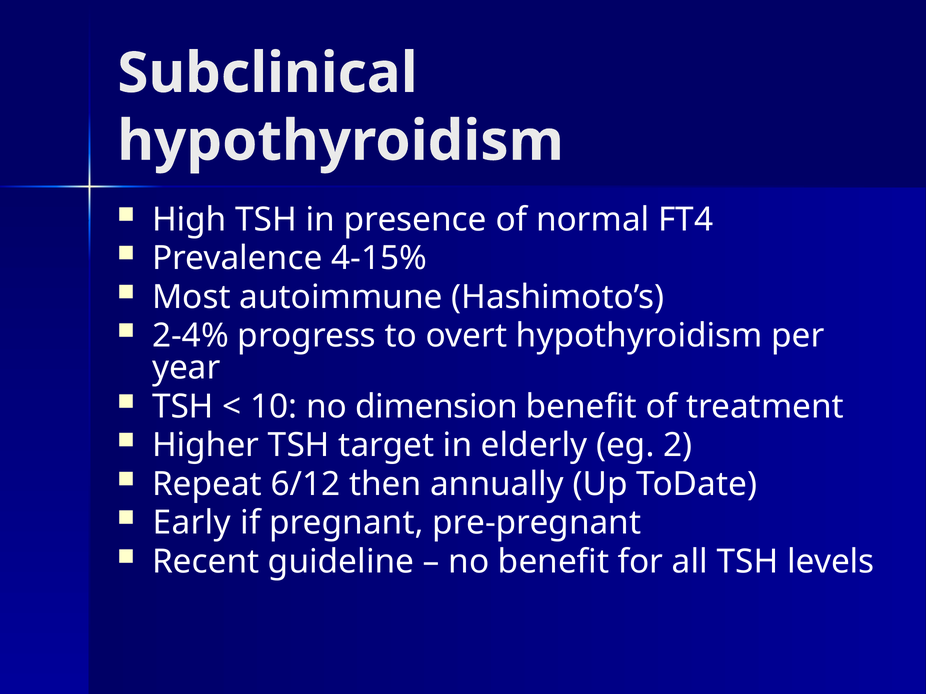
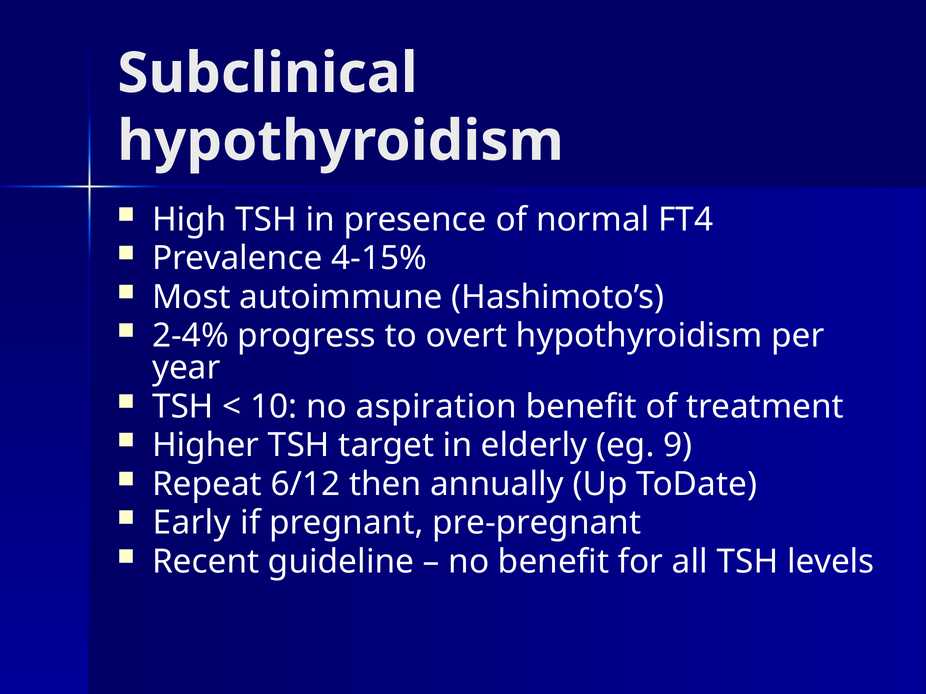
dimension: dimension -> aspiration (436, 407)
2: 2 -> 9 (678, 446)
